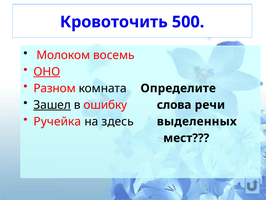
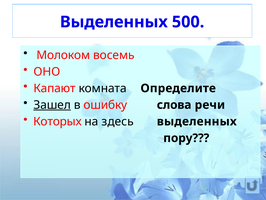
Кровоточить: Кровоточить -> Выделенных (114, 22)
ОНО underline: present -> none (47, 72)
Разном: Разном -> Капают (55, 88)
Ручейка: Ручейка -> Которых (57, 121)
мест: мест -> пору (186, 138)
